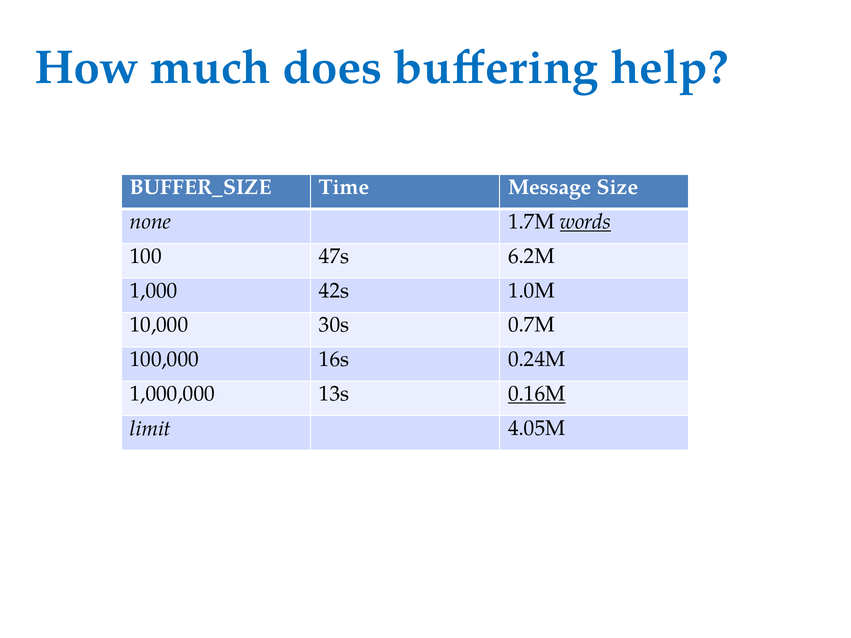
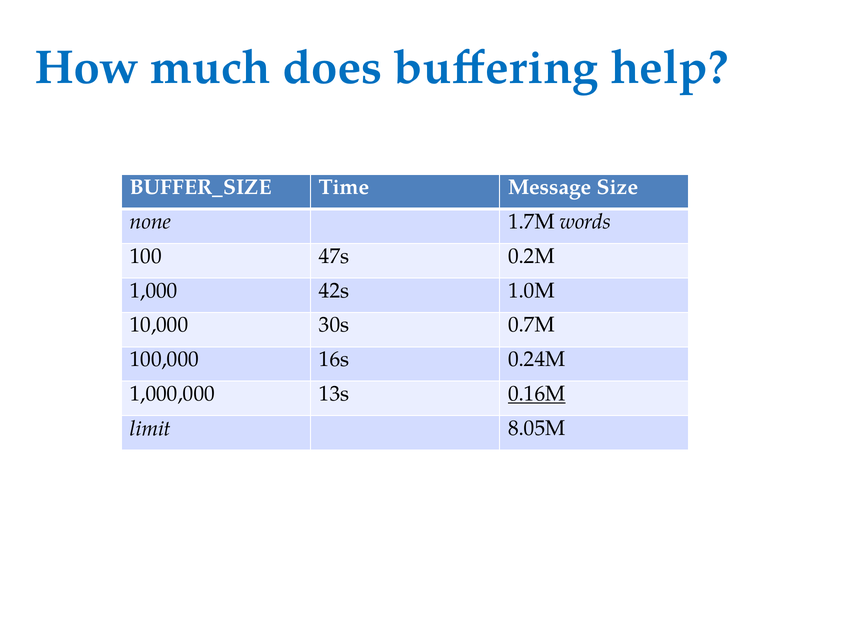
words underline: present -> none (586, 222)
6.2M: 6.2M -> 0.2M (531, 256)
4.05M: 4.05M -> 8.05M (537, 429)
